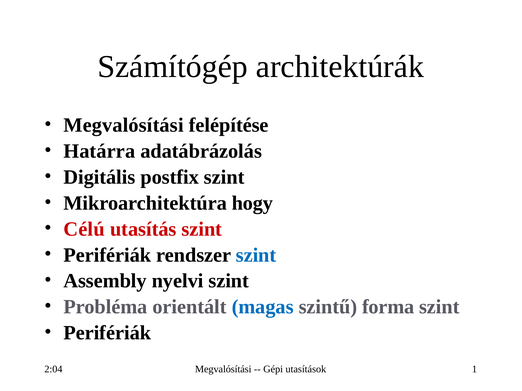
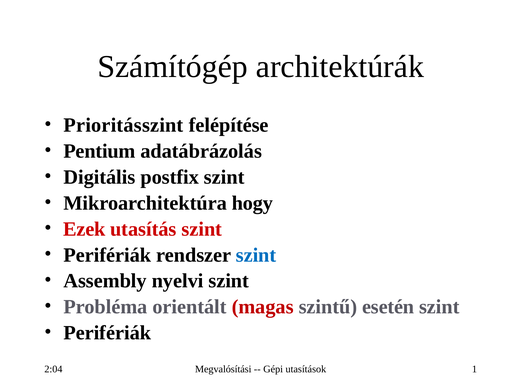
Megvalósítási: Megvalósítási -> Prioritásszint (124, 125)
Határra: Határra -> Pentium (99, 151)
Célú: Célú -> Ezek (84, 229)
magas colour: blue -> red (263, 307)
forma: forma -> esetén (388, 307)
